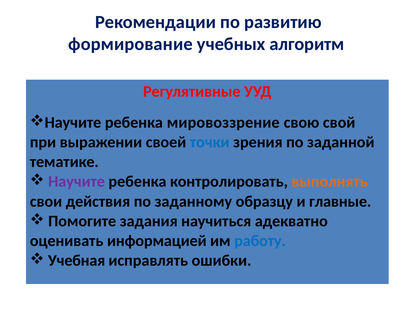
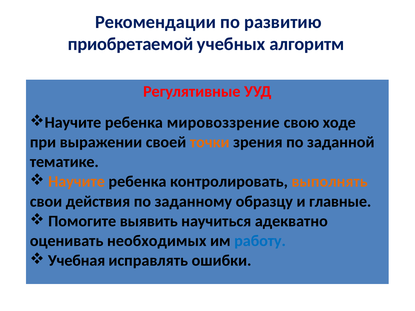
формирование: формирование -> приобретаемой (131, 44)
свой: свой -> ходе (339, 123)
точки colour: blue -> orange (210, 142)
Научите colour: purple -> orange (77, 182)
задания: задания -> выявить (149, 221)
информацией: информацией -> необходимых (157, 241)
